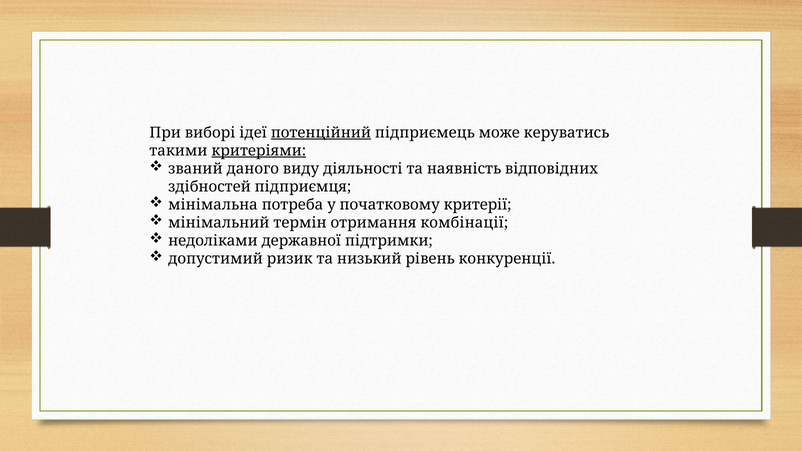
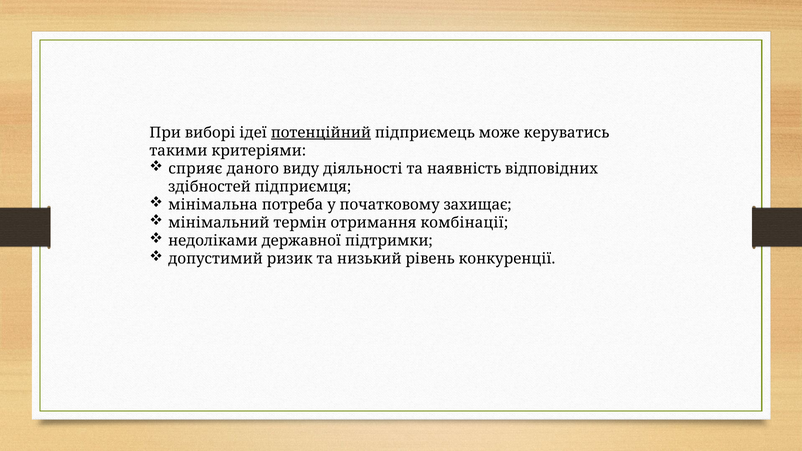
критеріями underline: present -> none (259, 151)
званий: званий -> сприяє (195, 169)
критерії: критерії -> захищає (478, 205)
